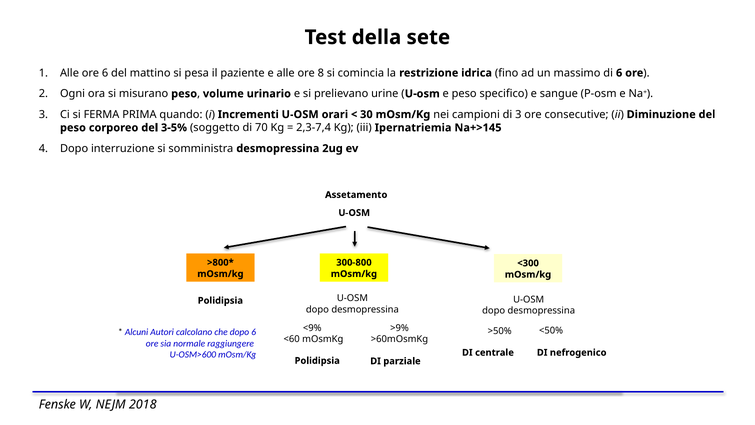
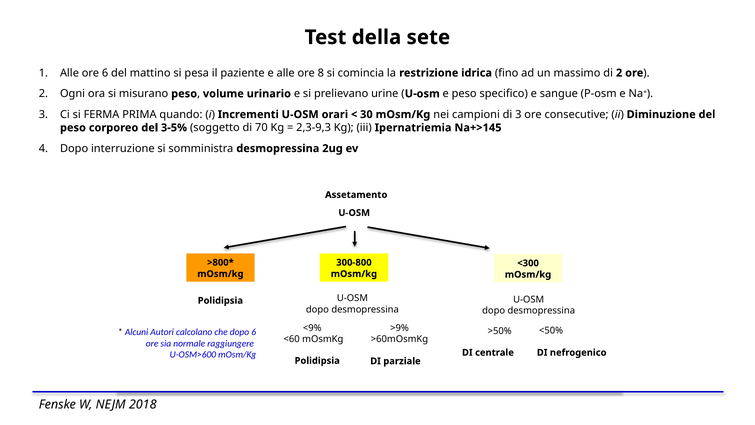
di 6: 6 -> 2 (619, 73)
2,3-7,4: 2,3-7,4 -> 2,3-9,3 (314, 128)
